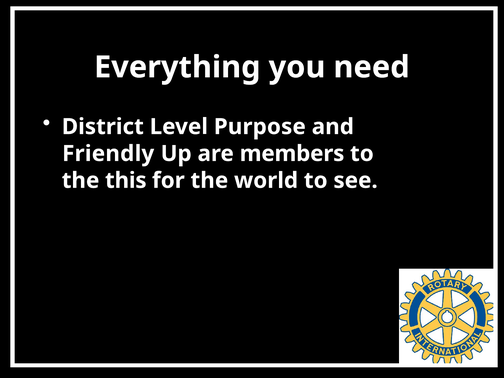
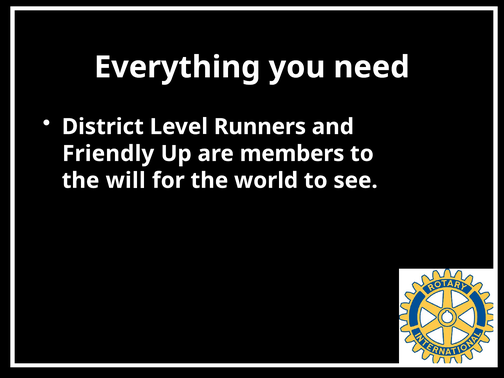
Purpose: Purpose -> Runners (260, 127)
this: this -> will (126, 180)
